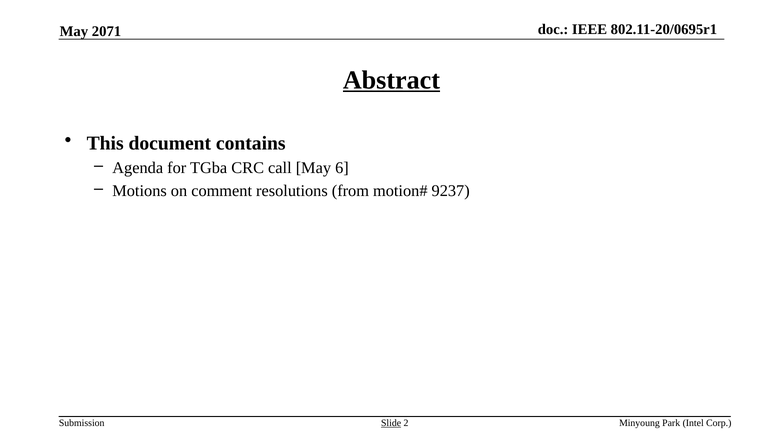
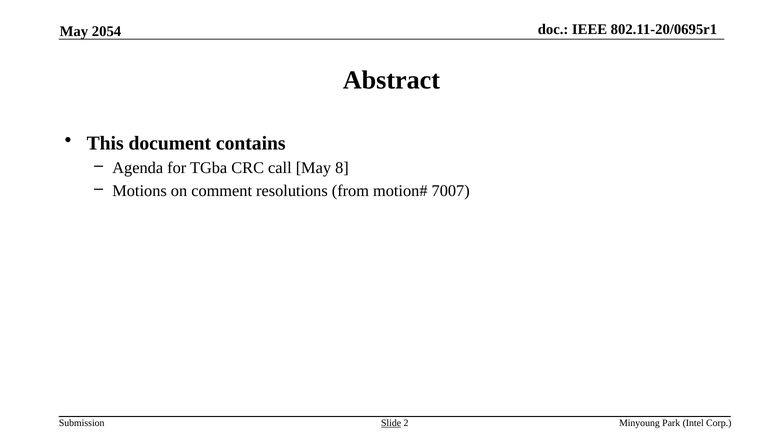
2071: 2071 -> 2054 (107, 31)
Abstract underline: present -> none (391, 80)
6: 6 -> 8 (342, 168)
9237: 9237 -> 7007 (451, 191)
